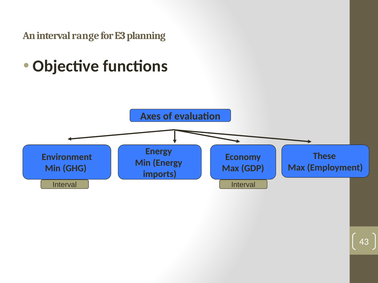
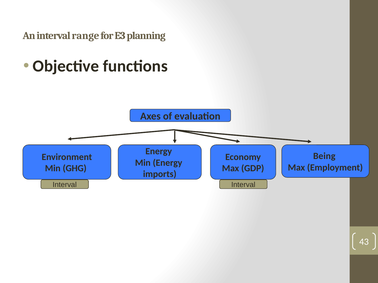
These: These -> Being (324, 156)
